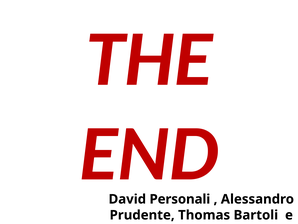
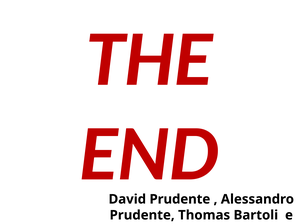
David Personali: Personali -> Prudente (180, 199)
